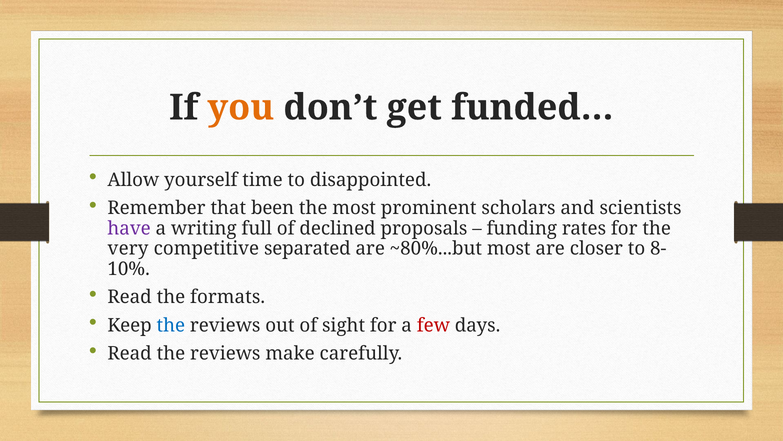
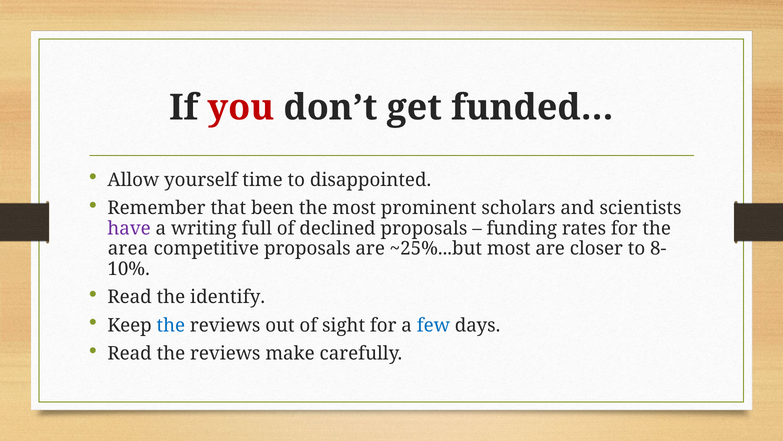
you colour: orange -> red (241, 107)
very: very -> area (128, 248)
competitive separated: separated -> proposals (307, 248)
~80%...but: ~80%...but -> ~25%...but (436, 248)
formats: formats -> identify (228, 297)
few colour: red -> blue (433, 325)
